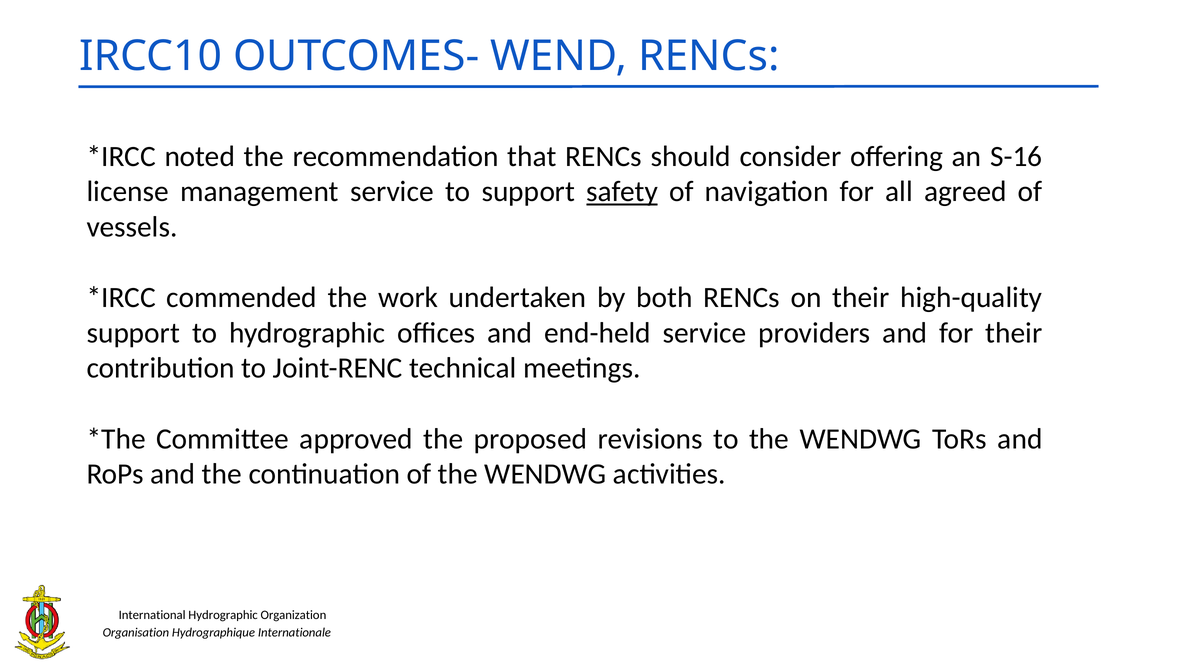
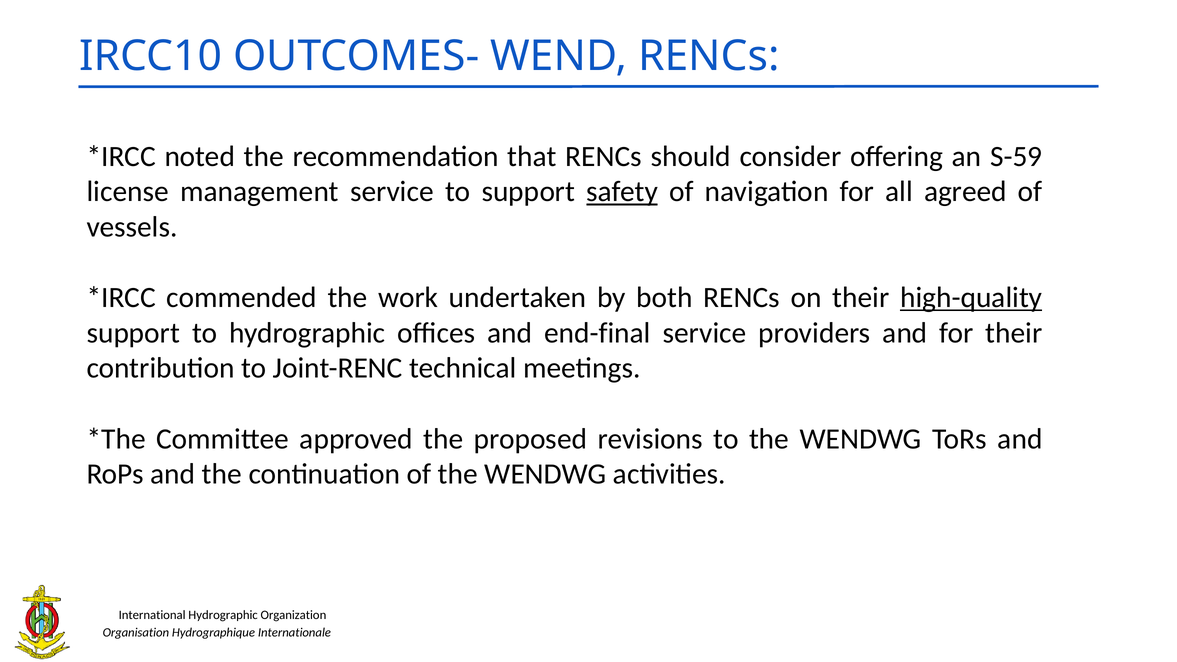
S-16: S-16 -> S-59 (1016, 156)
high-quality underline: none -> present (971, 298)
end-held: end-held -> end-final (598, 333)
